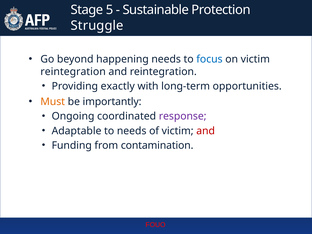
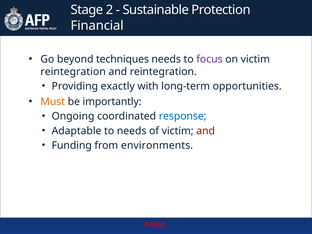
5: 5 -> 2 (110, 10)
Struggle: Struggle -> Financial (97, 25)
happening: happening -> techniques (122, 59)
focus colour: blue -> purple (209, 59)
response colour: purple -> blue (183, 116)
contamination: contamination -> environments (157, 145)
